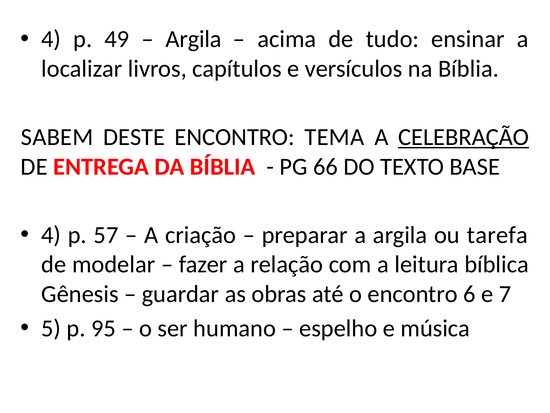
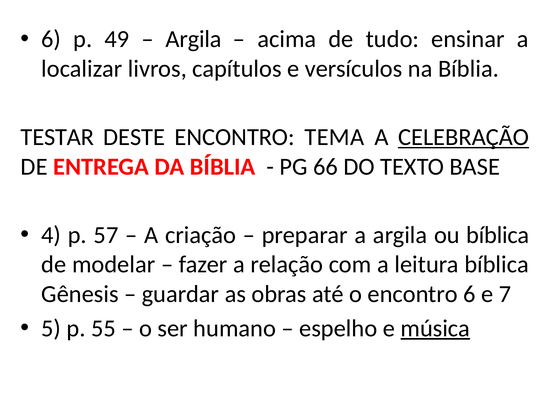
4: 4 -> 6 (51, 39)
SABEM: SABEM -> TESTAR (57, 137)
ou tarefa: tarefa -> bíblica (498, 235)
95: 95 -> 55 (103, 328)
música underline: none -> present (435, 328)
